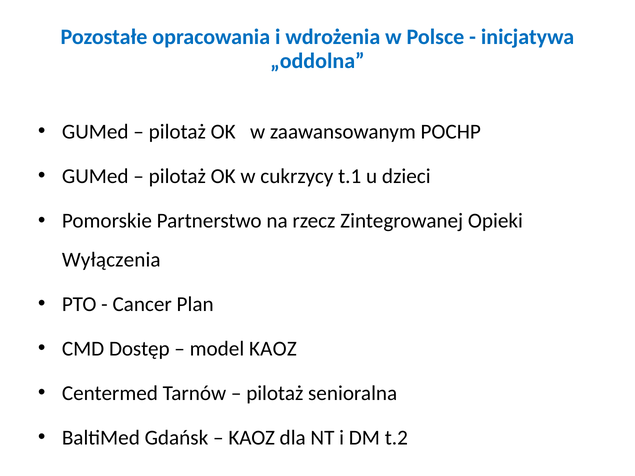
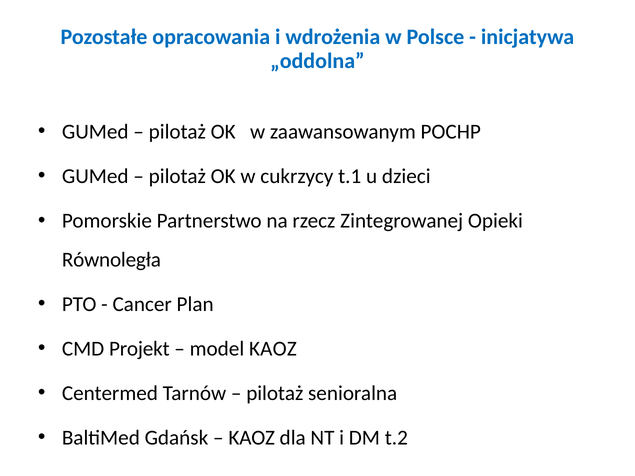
Wyłączenia: Wyłączenia -> Równoległa (111, 260)
Dostęp: Dostęp -> Projekt (139, 349)
